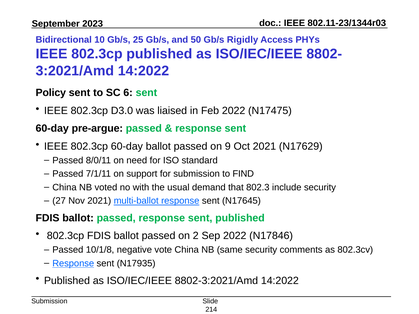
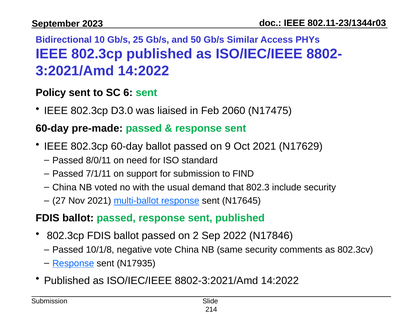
Rigidly: Rigidly -> Similar (243, 40)
Feb 2022: 2022 -> 2060 (234, 111)
pre-argue: pre-argue -> pre-made (97, 129)
